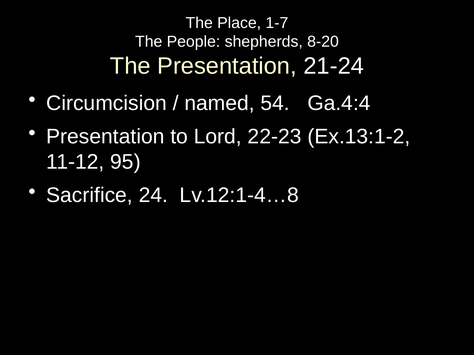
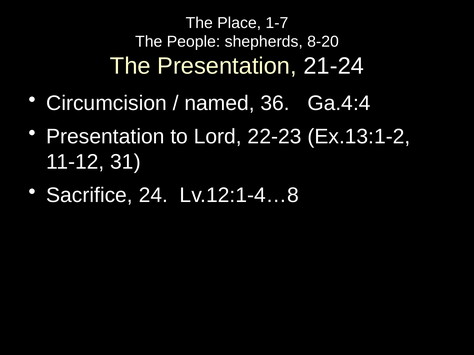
54: 54 -> 36 (275, 103)
95: 95 -> 31 (125, 162)
